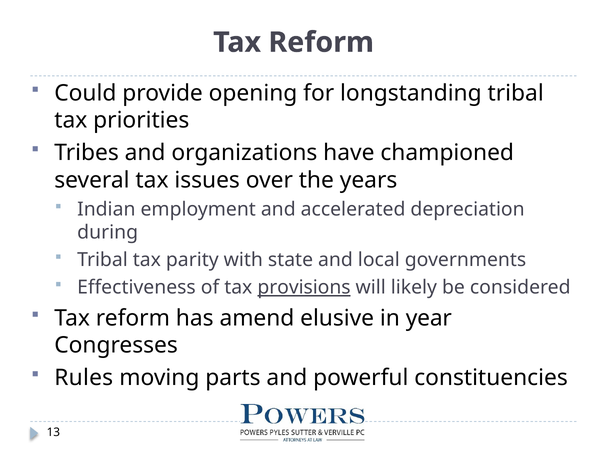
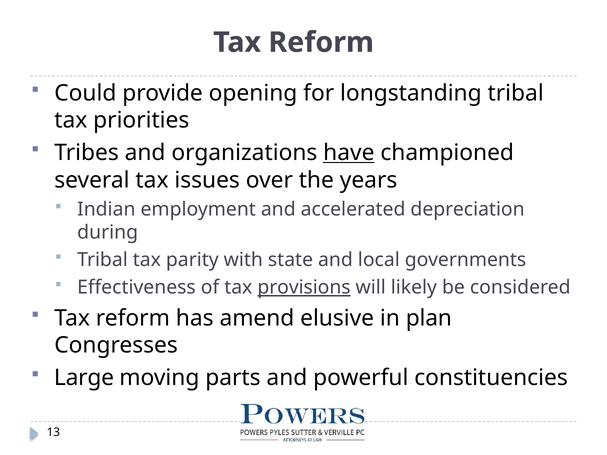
have underline: none -> present (349, 153)
year: year -> plan (429, 318)
Rules: Rules -> Large (84, 378)
